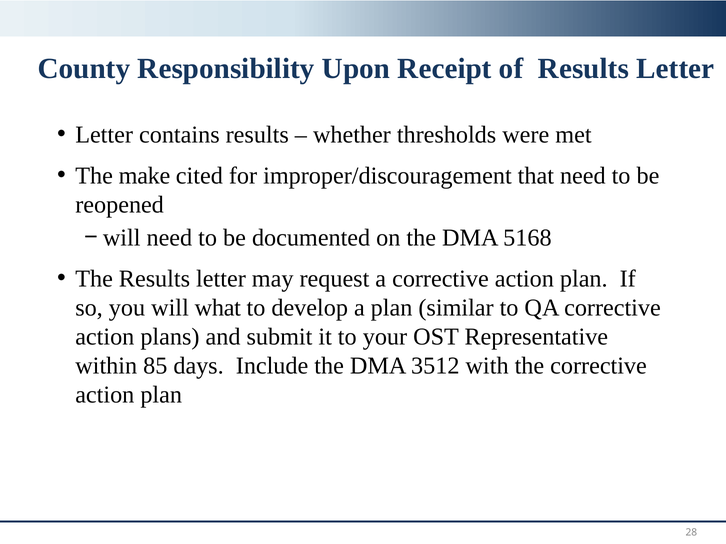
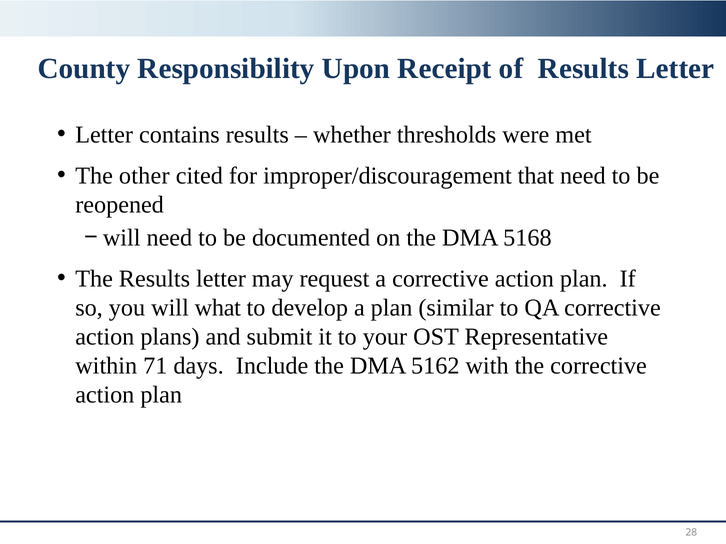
make: make -> other (144, 176)
85: 85 -> 71 (155, 366)
3512: 3512 -> 5162 (435, 366)
